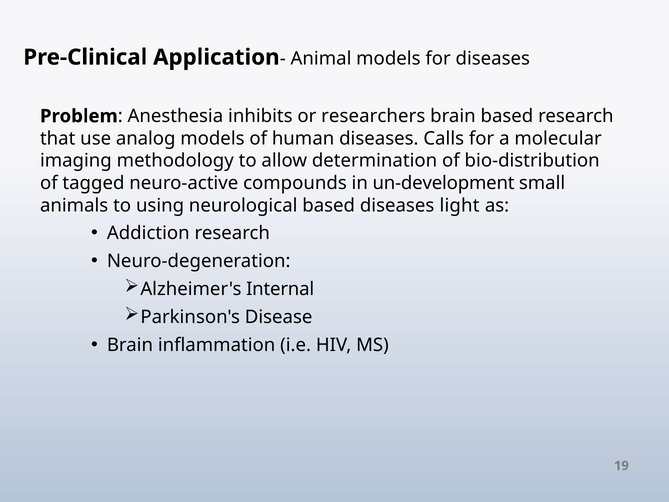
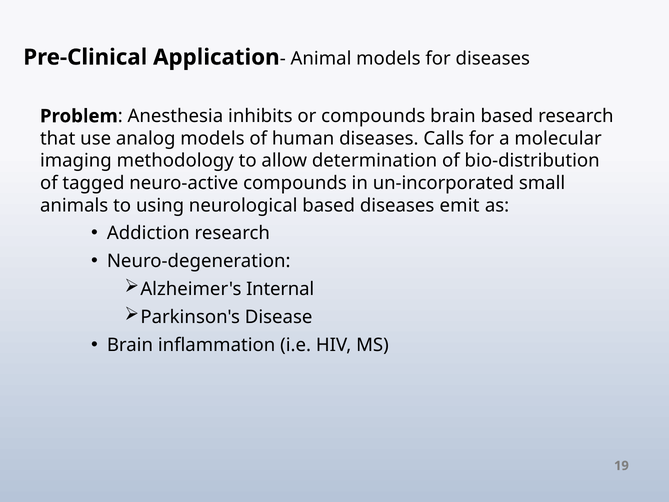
or researchers: researchers -> compounds (373, 116)
un-development: un-development -> un-incorporated (443, 183)
light: light -> emit (460, 205)
